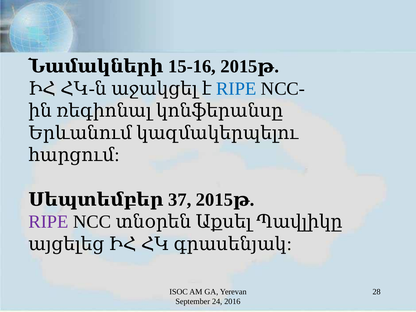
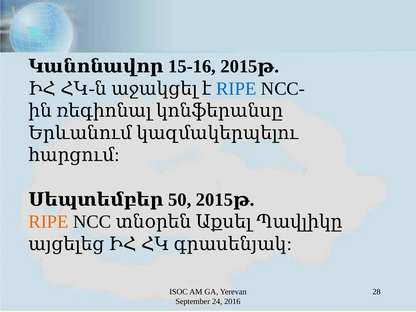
Նամակների: Նամակների -> Կանոնավոր (96, 66)
37: 37 -> 50 (180, 200)
RIPE colour: purple -> orange (48, 222)
